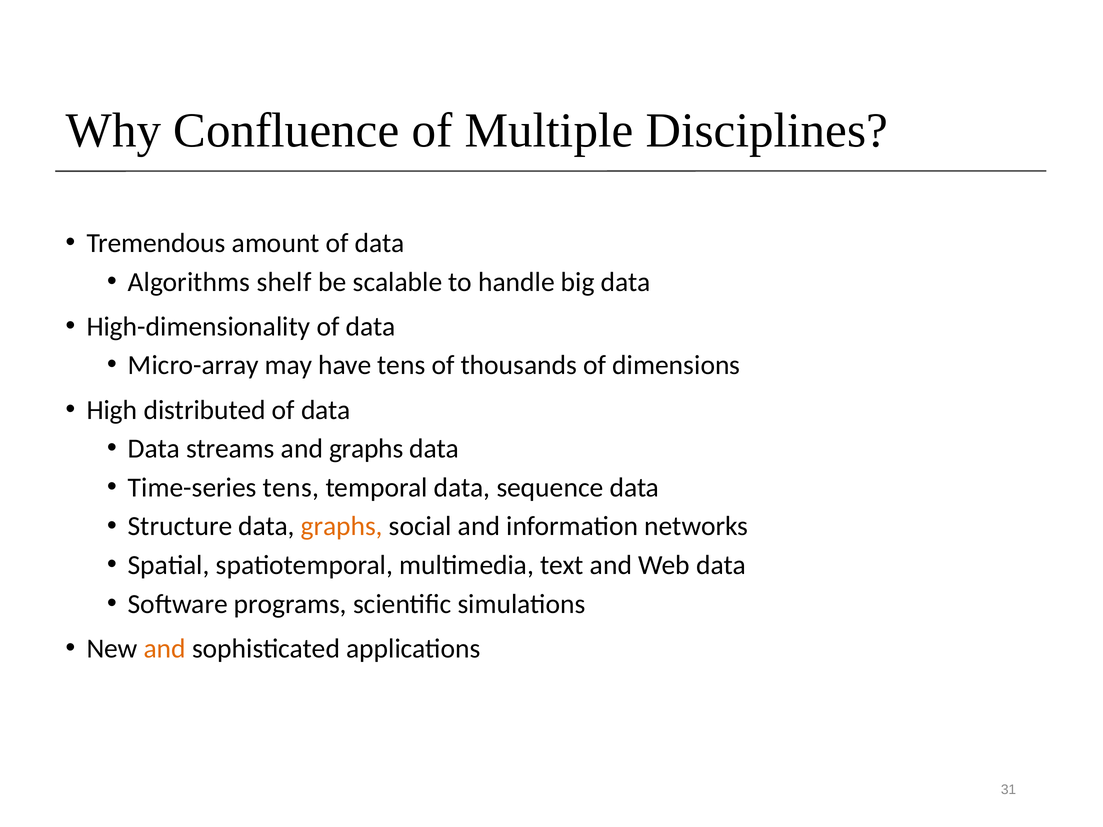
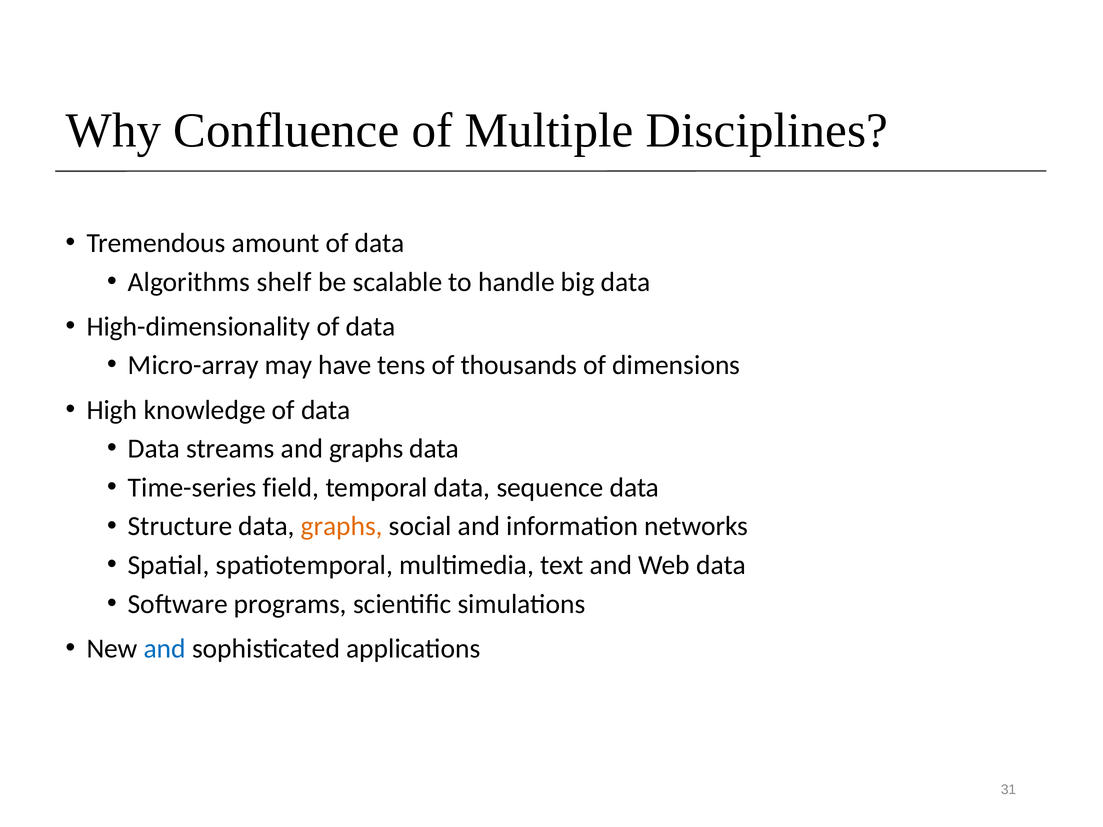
distributed: distributed -> knowledge (205, 410)
Time-series tens: tens -> field (291, 488)
and colour: orange -> blue (165, 649)
